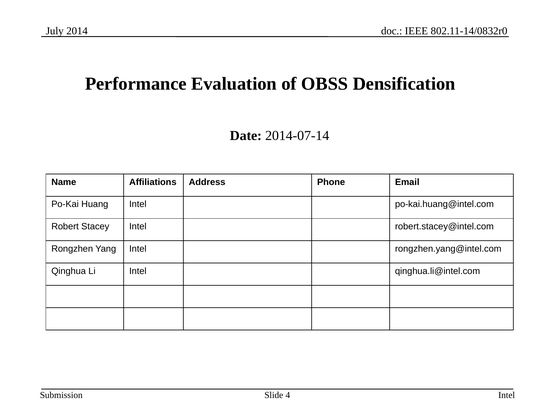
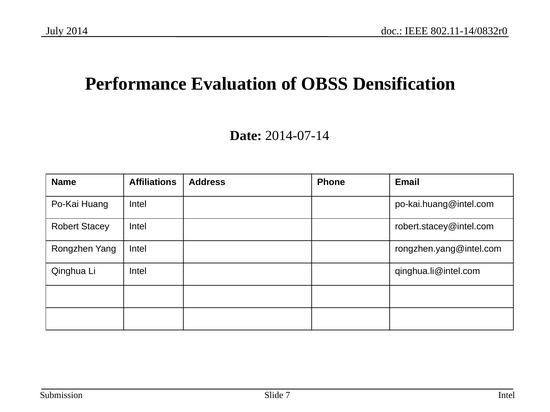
4: 4 -> 7 (288, 396)
